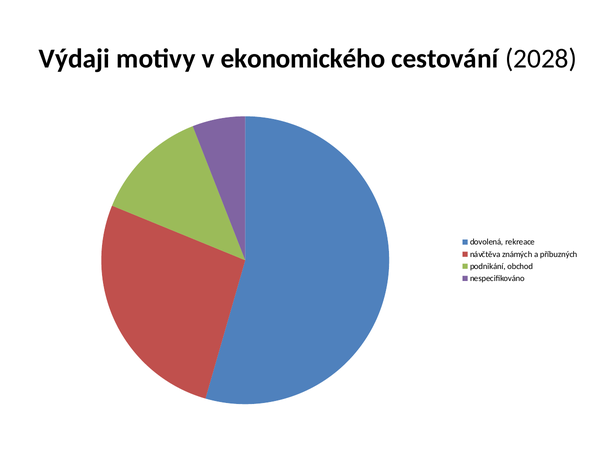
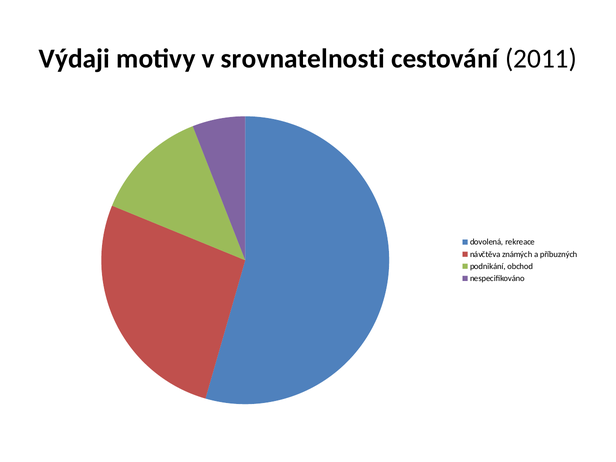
ekonomického: ekonomického -> srovnatelnosti (303, 59)
2028: 2028 -> 2011 (541, 59)
